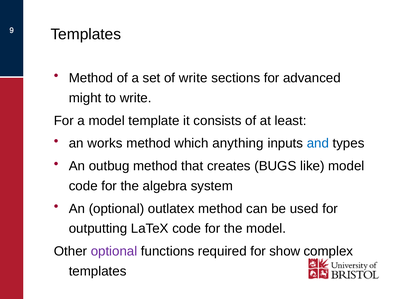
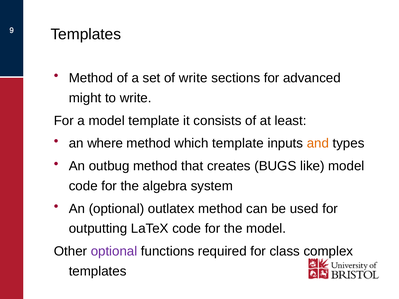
works: works -> where (105, 143)
which anything: anything -> template (238, 143)
and colour: blue -> orange (318, 143)
show: show -> class (285, 252)
